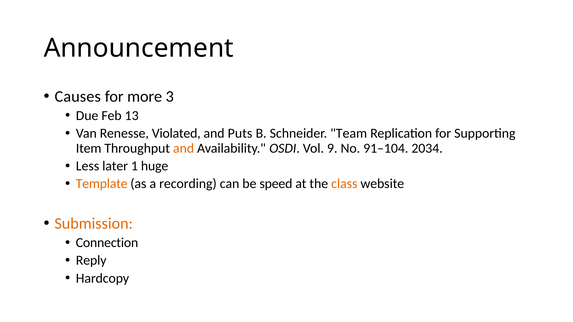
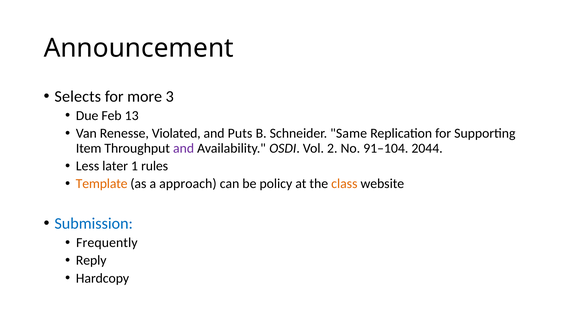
Causes: Causes -> Selects (78, 97)
Team: Team -> Same (349, 133)
and colour: orange -> purple (184, 148)
9: 9 -> 2 (332, 148)
2034: 2034 -> 2044 (427, 148)
huge: huge -> rules (155, 166)
recording: recording -> approach (188, 184)
speed: speed -> policy (276, 184)
Submission colour: orange -> blue (94, 224)
Connection: Connection -> Frequently (107, 243)
